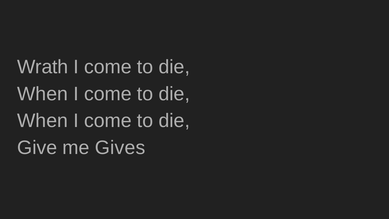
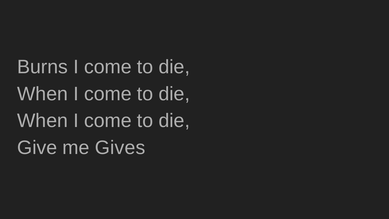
Wrath: Wrath -> Burns (43, 67)
